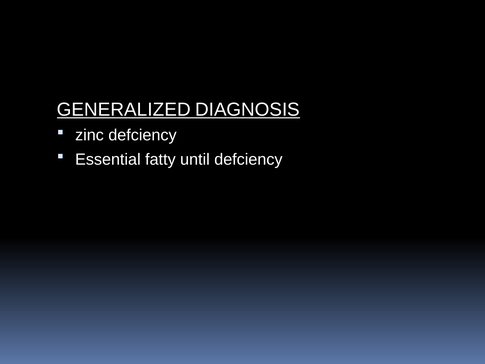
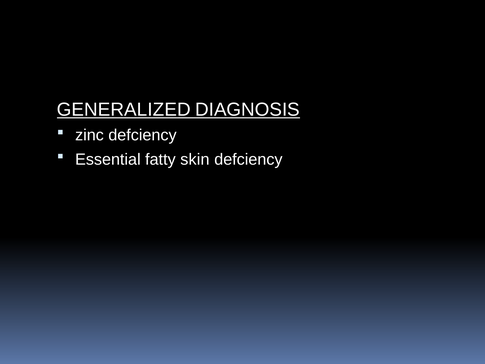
until: until -> skin (195, 159)
